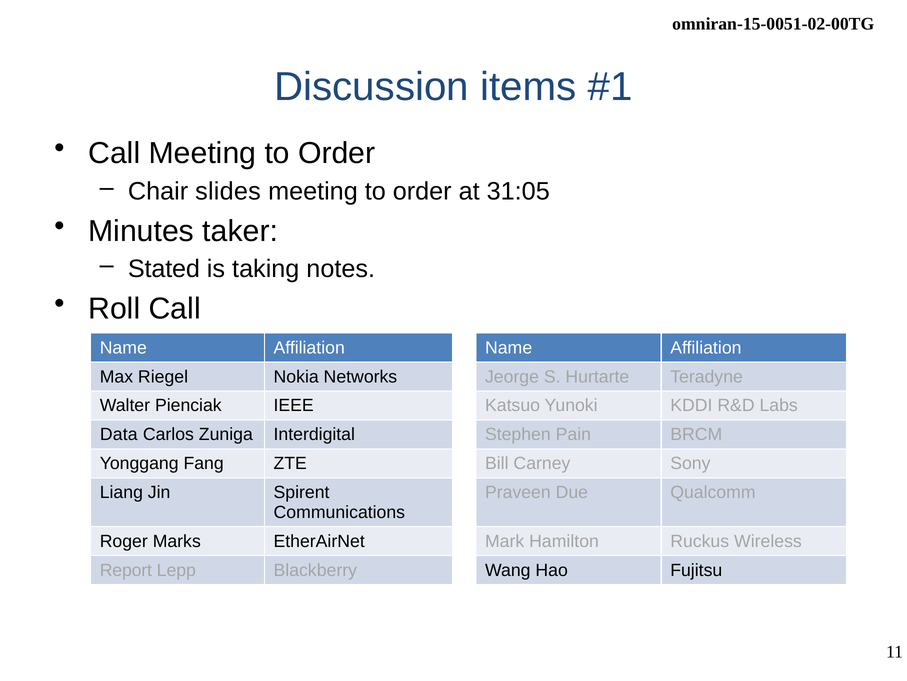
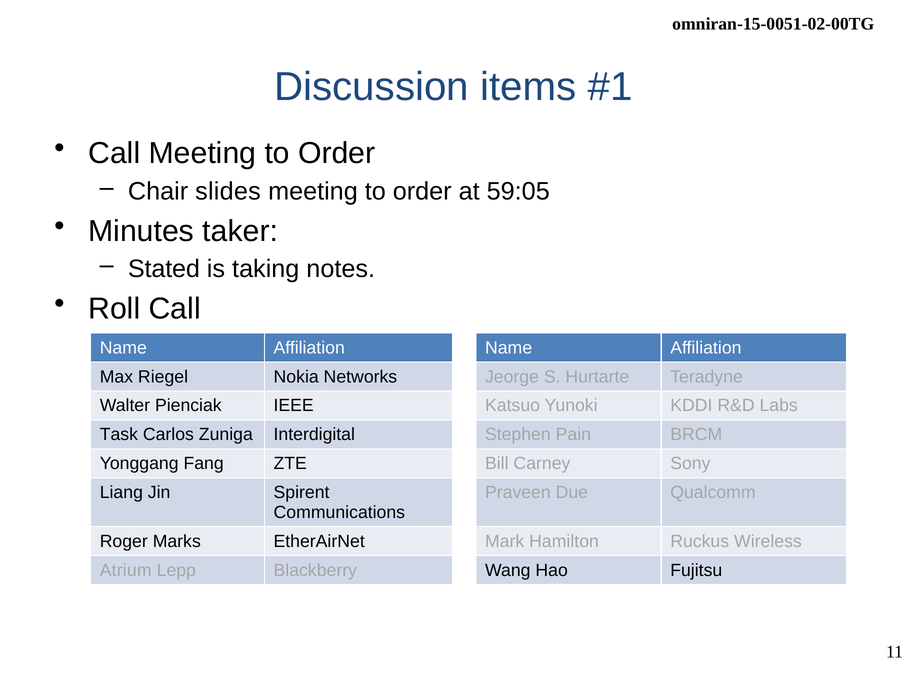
31:05: 31:05 -> 59:05 (518, 191)
Data: Data -> Task (119, 434)
Report: Report -> Atrium (126, 570)
